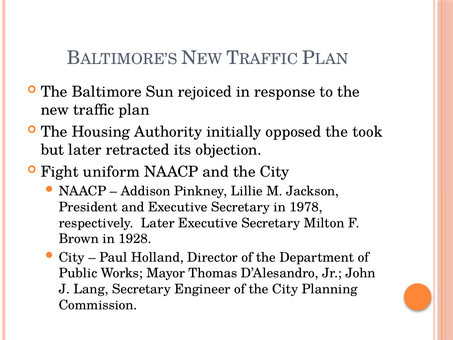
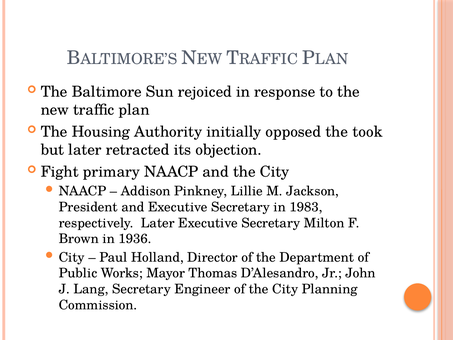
uniform: uniform -> primary (111, 172)
1978: 1978 -> 1983 (306, 207)
1928: 1928 -> 1936 (135, 239)
